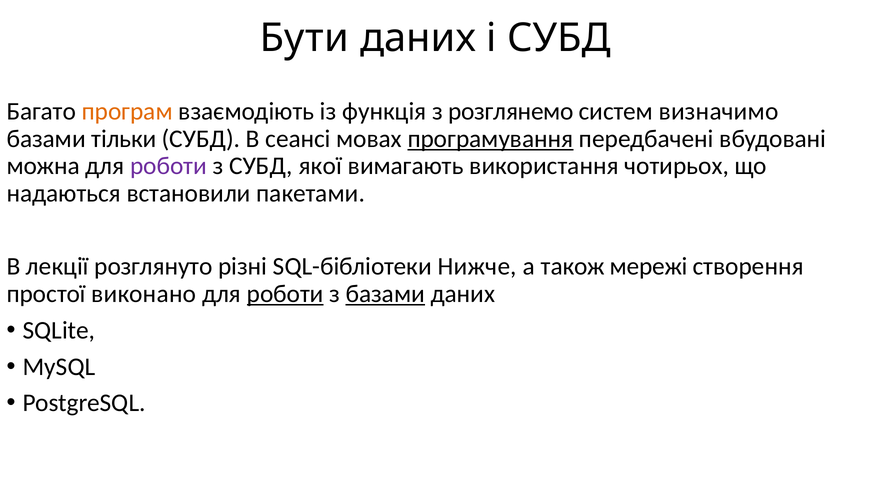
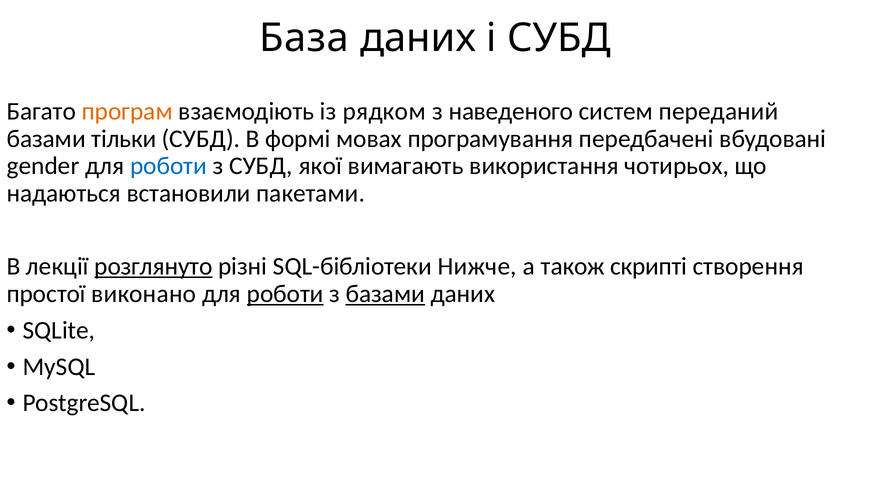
Бути: Бути -> База (304, 38)
функція: функція -> рядком (384, 111)
розглянемо: розглянемо -> наведеного (511, 111)
визначимо: визначимо -> переданий (719, 111)
сеансі: сеансі -> формі (298, 139)
програмування underline: present -> none (490, 139)
можна: можна -> gender (43, 166)
роботи colour: purple -> blue (169, 166)
розглянуто underline: none -> present (153, 267)
мережі: мережі -> скрипті (649, 267)
